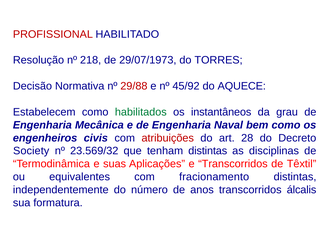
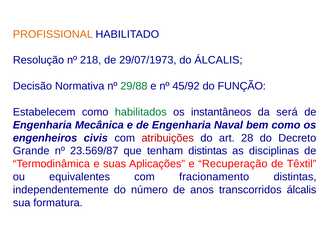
PROFISSIONAL colour: red -> orange (53, 34)
do TORRES: TORRES -> ÁLCALIS (218, 60)
29/88 colour: red -> green (134, 86)
AQUECE: AQUECE -> FUNÇÃO (242, 86)
grau: grau -> será (287, 112)
Society: Society -> Grande (31, 151)
23.569/32: 23.569/32 -> 23.569/87 (94, 151)
e Transcorridos: Transcorridos -> Recuperação (233, 164)
